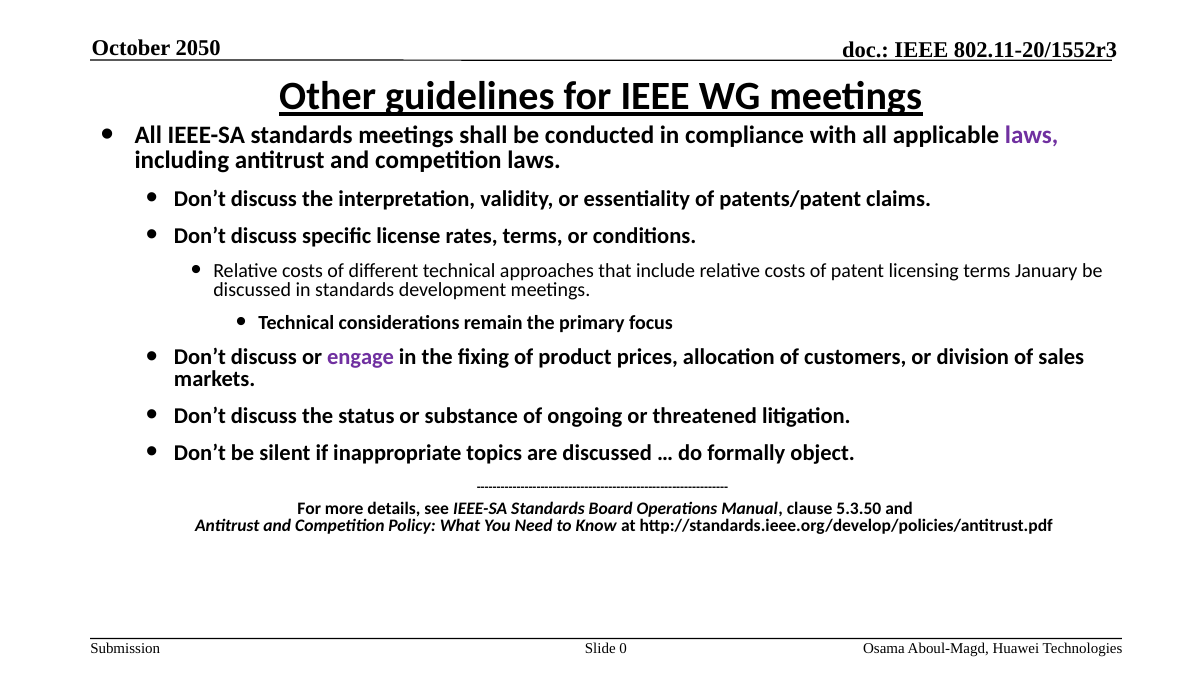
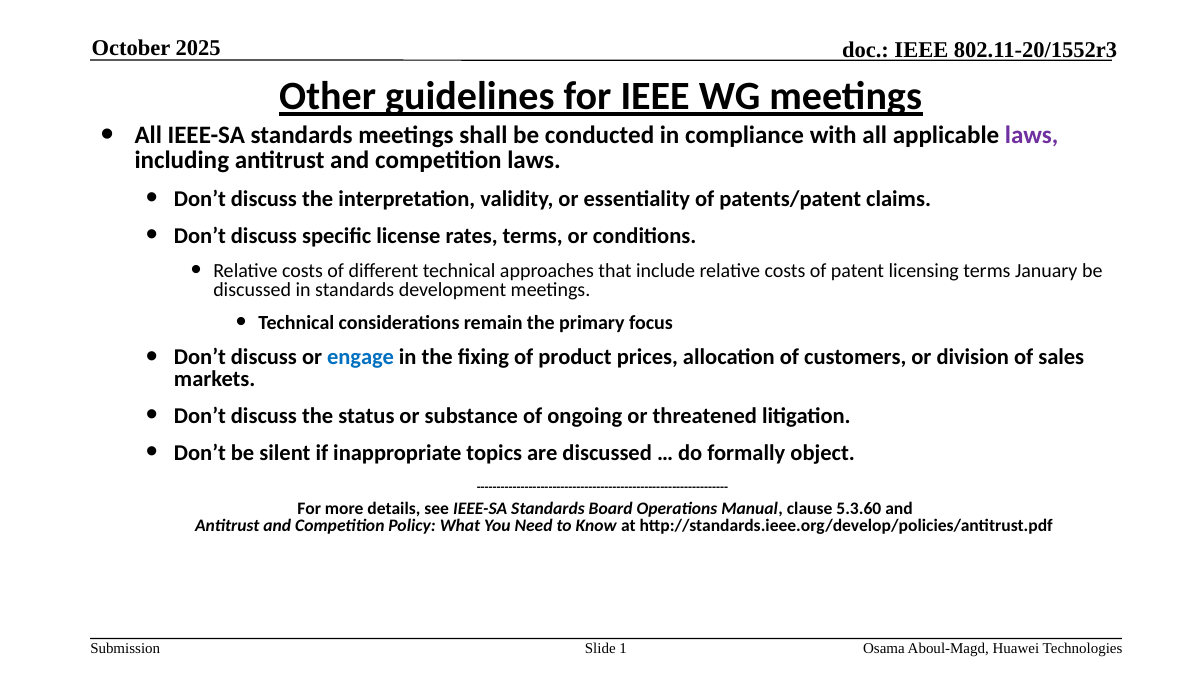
2050: 2050 -> 2025 (198, 48)
engage colour: purple -> blue (361, 357)
5.3.50: 5.3.50 -> 5.3.60 (859, 509)
0: 0 -> 1 (623, 648)
